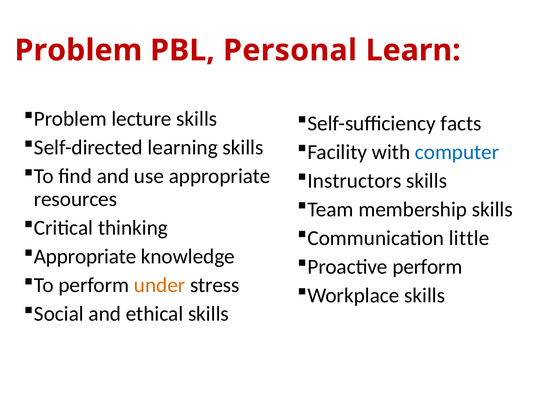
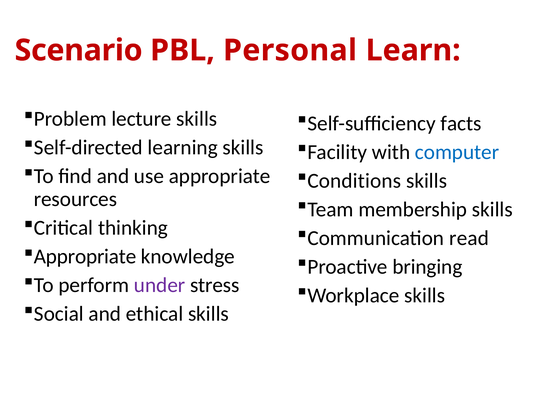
Problem: Problem -> Scenario (79, 50)
Instructors: Instructors -> Conditions (354, 181)
little: little -> read (469, 238)
Proactive perform: perform -> bringing (427, 267)
under colour: orange -> purple (160, 285)
